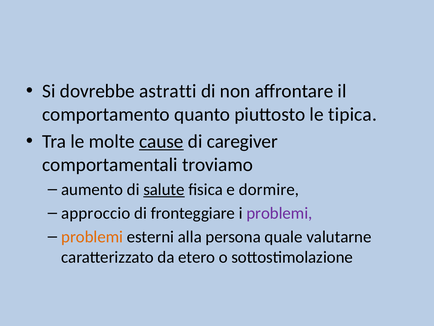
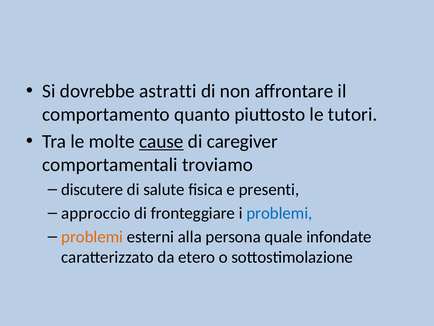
tipica: tipica -> tutori (353, 114)
aumento: aumento -> discutere (92, 189)
salute underline: present -> none (164, 189)
dormire: dormire -> presenti (269, 189)
problemi colour: purple -> blue (279, 213)
valutarne: valutarne -> infondate (339, 237)
